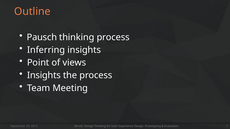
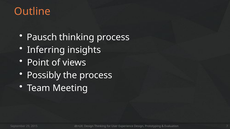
Insights: Insights -> Possibly (44, 76)
